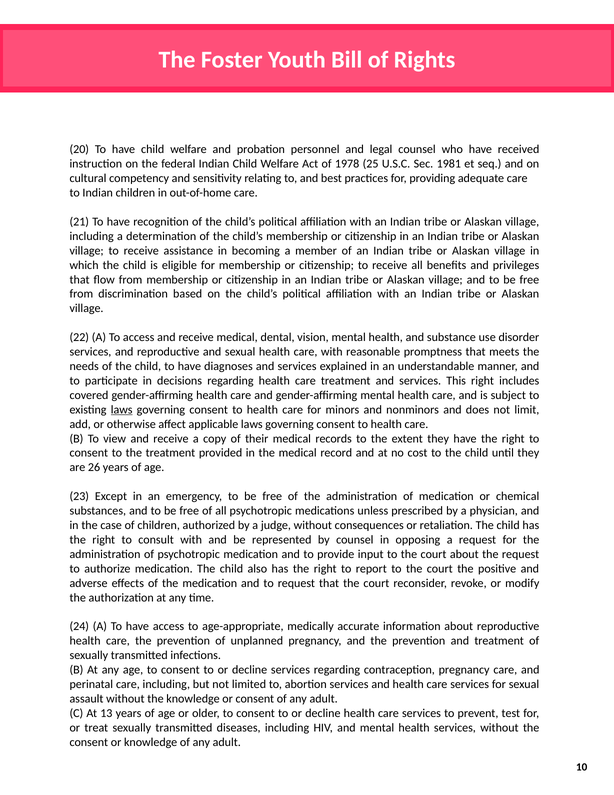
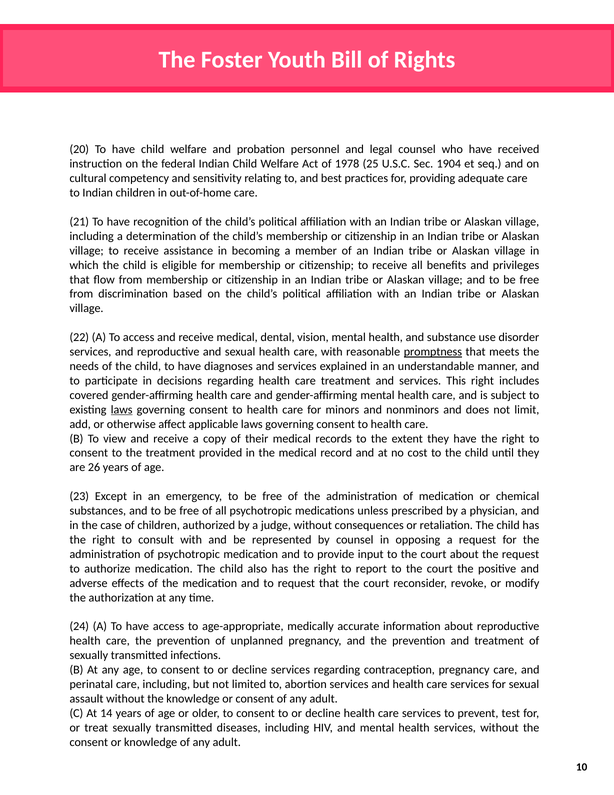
1981: 1981 -> 1904 (449, 164)
promptness underline: none -> present (433, 352)
13: 13 -> 14 (106, 713)
